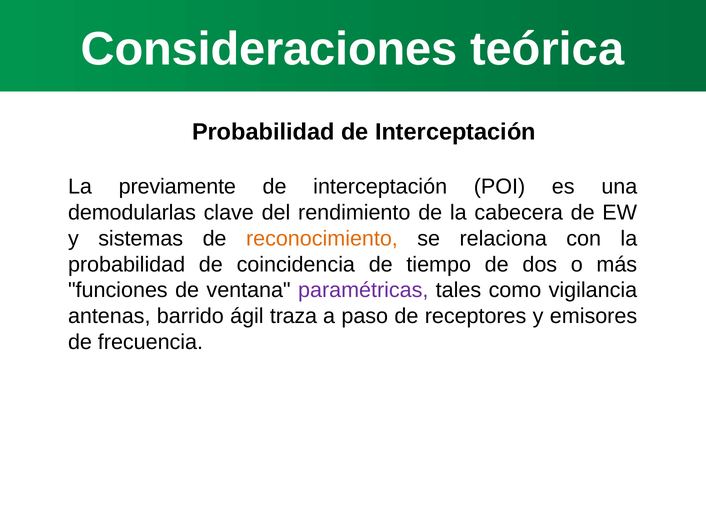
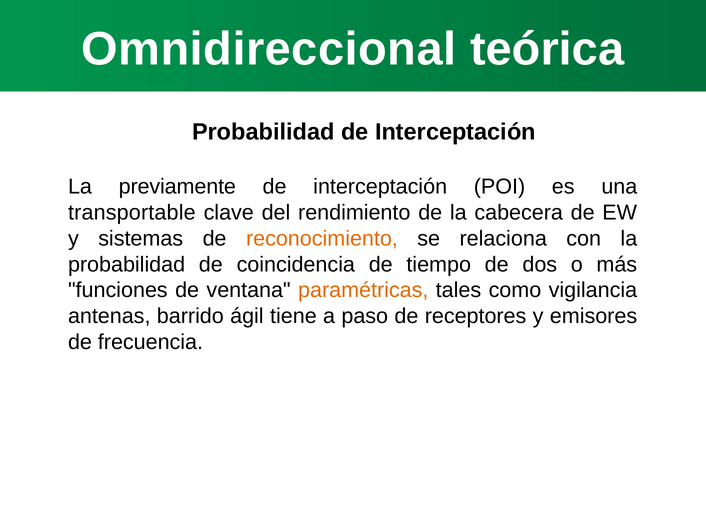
Consideraciones: Consideraciones -> Omnidireccional (269, 49)
demodularlas: demodularlas -> transportable (132, 212)
paramétricas colour: purple -> orange (363, 290)
traza: traza -> tiene (293, 316)
